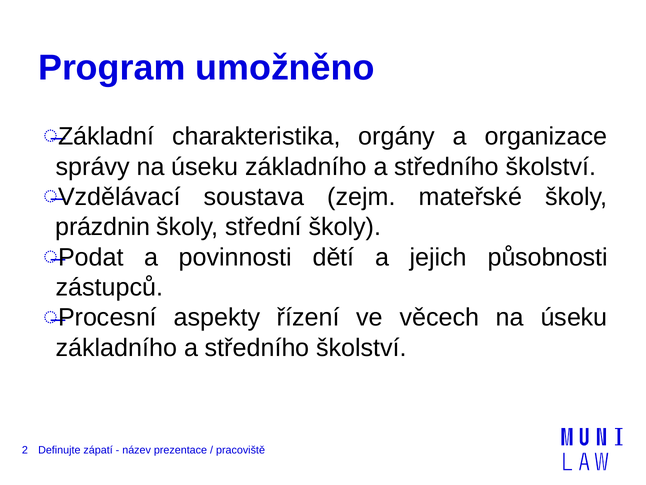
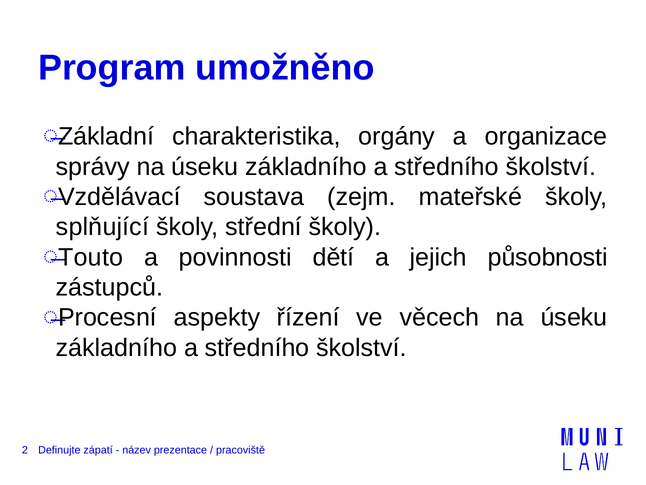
prázdnin: prázdnin -> splňující (103, 227)
Podat: Podat -> Touto (91, 257)
